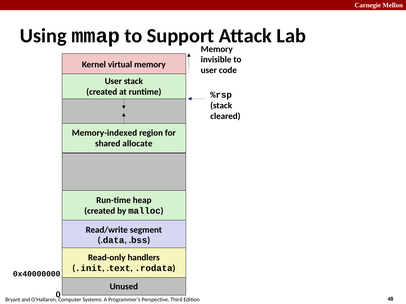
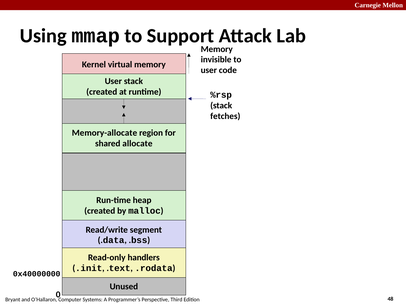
cleared: cleared -> fetches (225, 116)
Memory-indexed: Memory-indexed -> Memory-allocate (105, 133)
